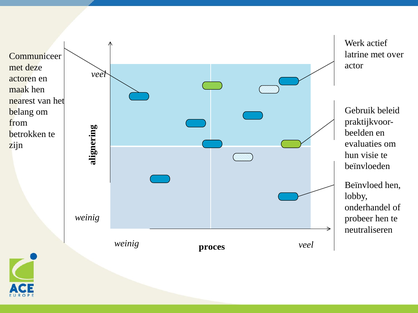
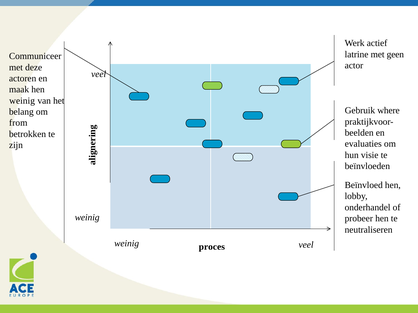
over: over -> geen (395, 54)
nearest: nearest -> weinig (22, 101)
beleid: beleid -> where (389, 111)
